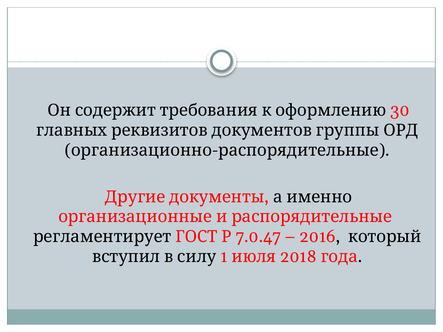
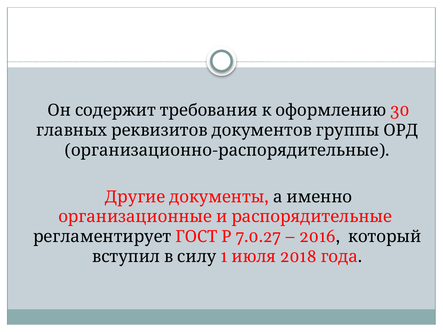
7.0.47: 7.0.47 -> 7.0.27 (258, 237)
